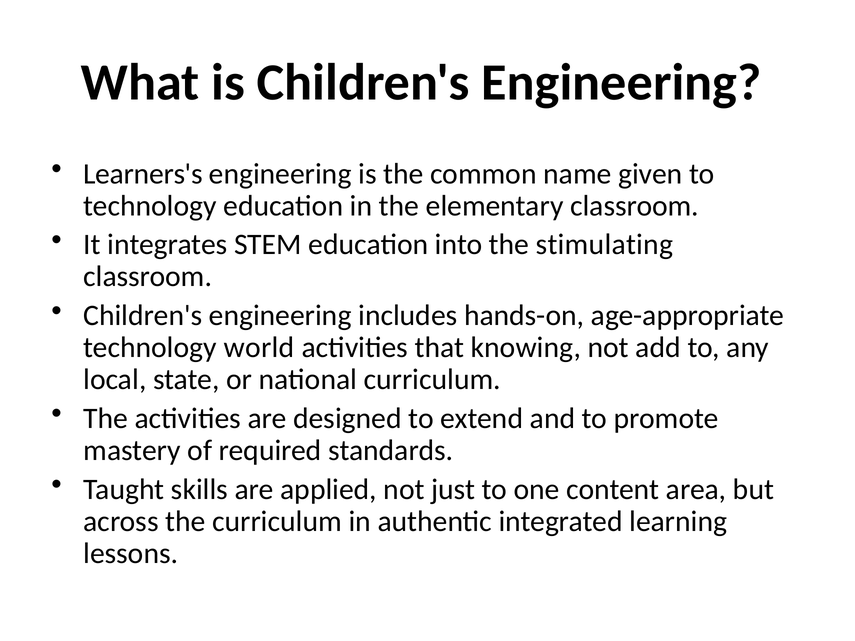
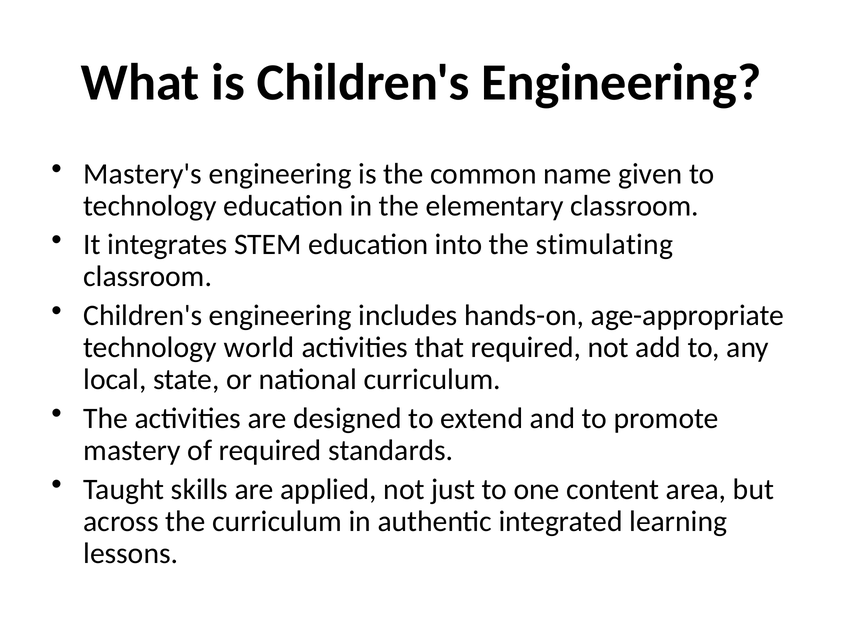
Learners's: Learners's -> Mastery's (143, 174)
that knowing: knowing -> required (526, 348)
